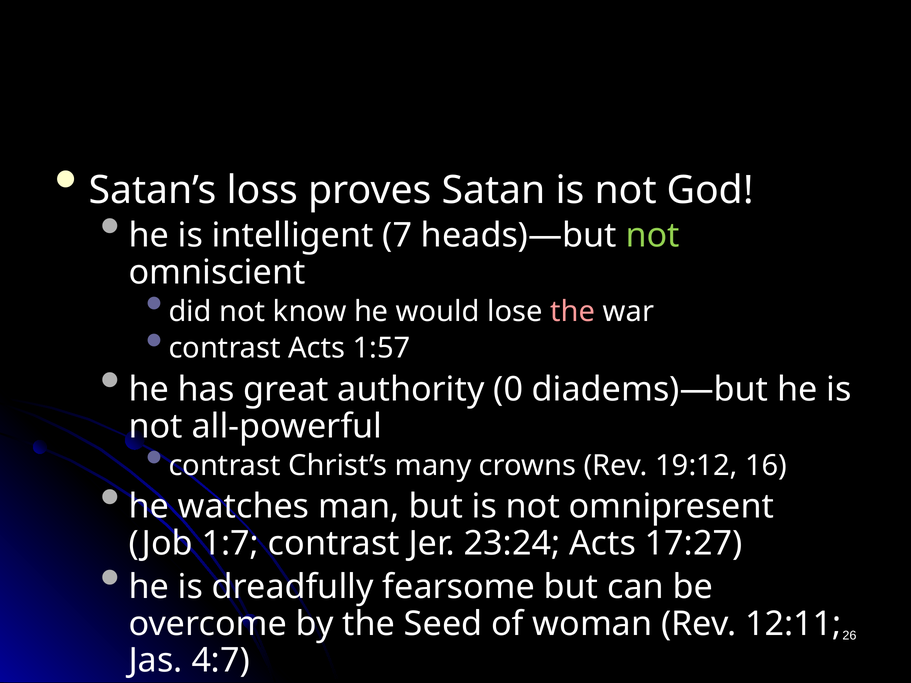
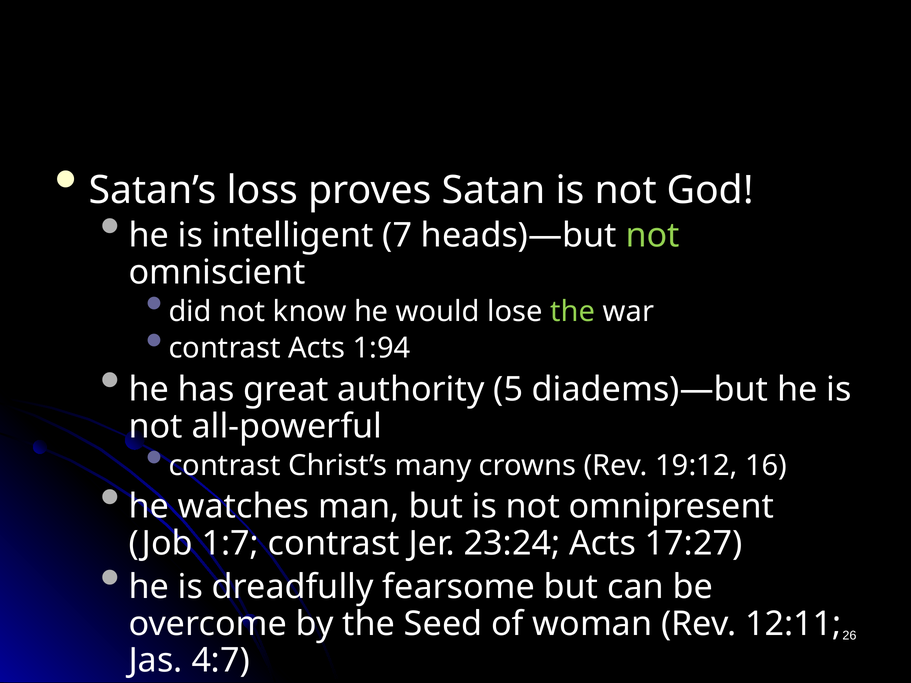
the colour: pink -> light green (573, 312)
1:57: 1:57 -> 1:94 (382, 348)
0: 0 -> 5 (508, 390)
